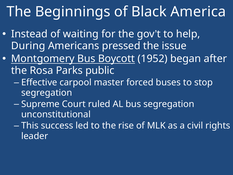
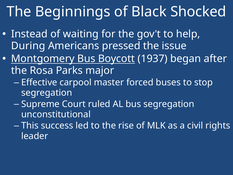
America: America -> Shocked (198, 12)
1952: 1952 -> 1937 (153, 59)
public: public -> major (100, 70)
